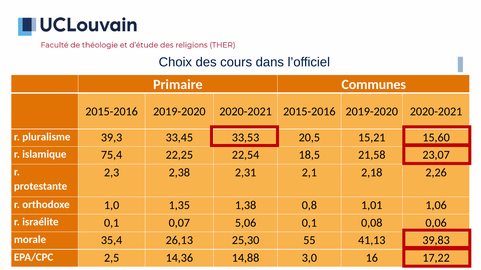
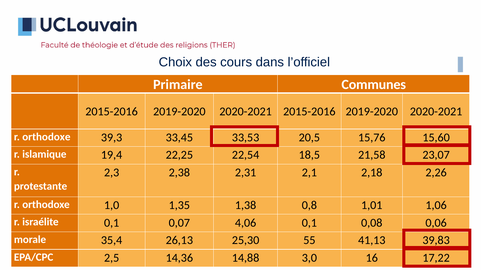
pluralisme: pluralisme -> orthodoxe (46, 137)
15,21: 15,21 -> 15,76 (372, 138)
75,4: 75,4 -> 19,4 (112, 155)
5,06: 5,06 -> 4,06 (246, 223)
